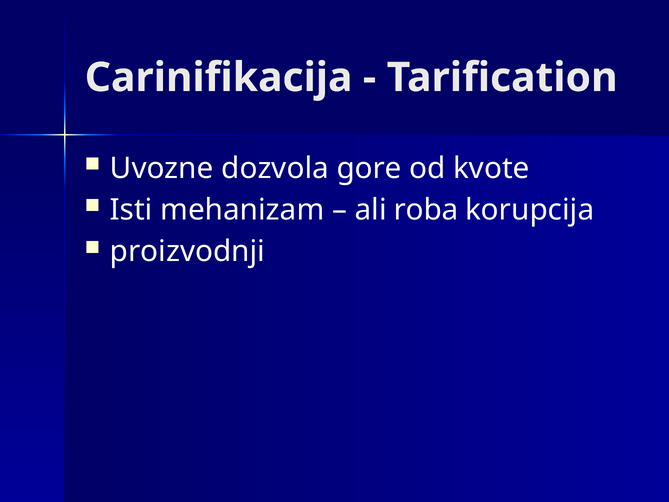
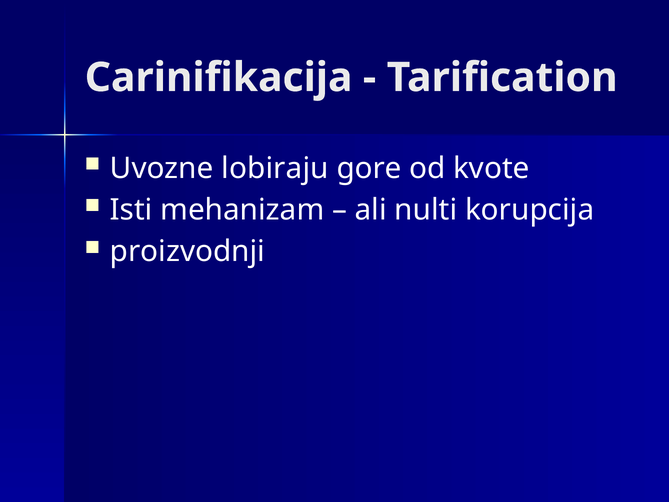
dozvola: dozvola -> lobiraju (275, 168)
roba: roba -> nulti (426, 210)
